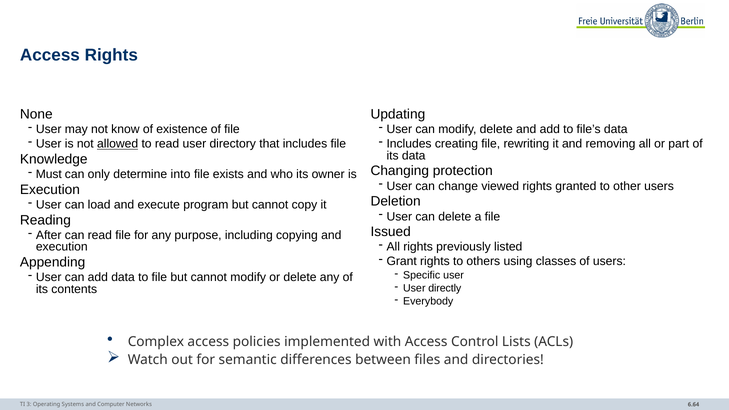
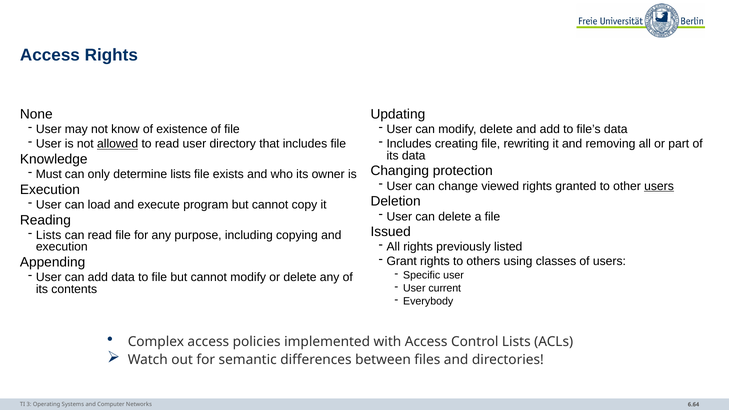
determine into: into -> lists (181, 174)
users underline: none -> present (659, 186)
After: After -> Lists (49, 235)
directly: directly -> current (445, 288)
